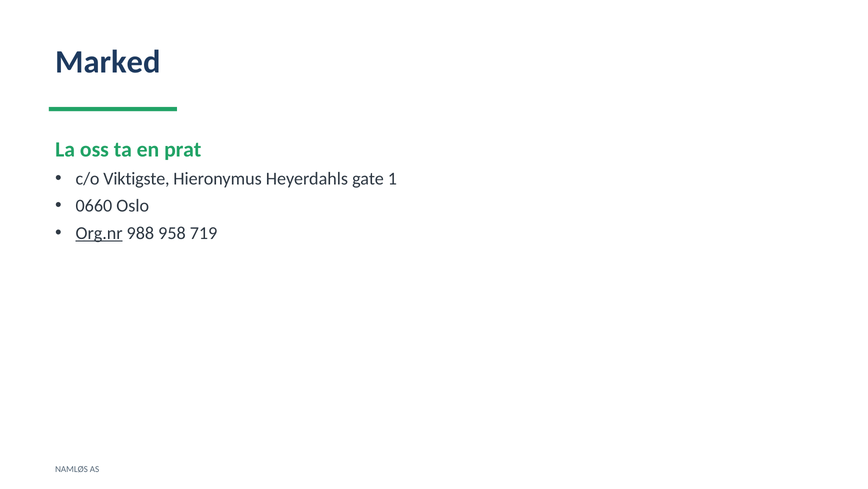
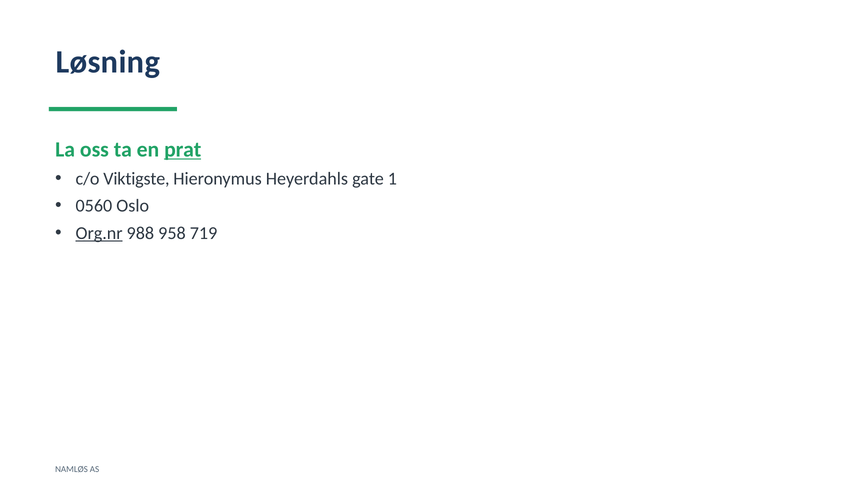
Marked: Marked -> Løsning (108, 62)
prat underline: none -> present (183, 149)
0660: 0660 -> 0560 (94, 206)
